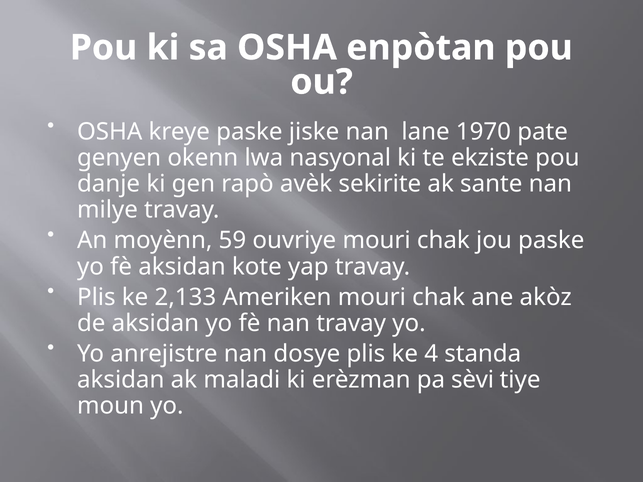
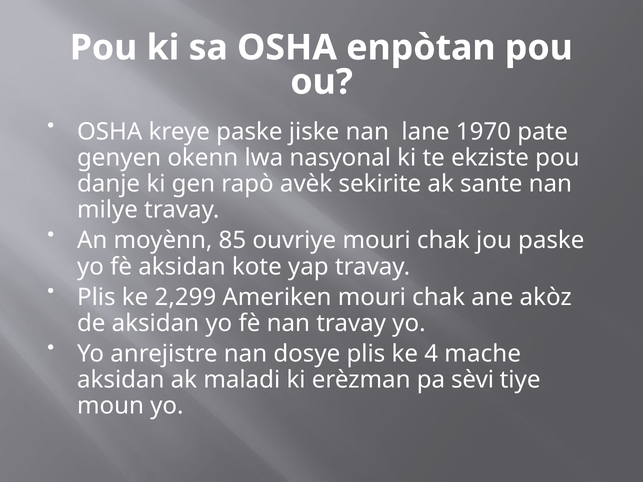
59: 59 -> 85 (232, 241)
2,133: 2,133 -> 2,299 (185, 297)
standa: standa -> mache (483, 354)
